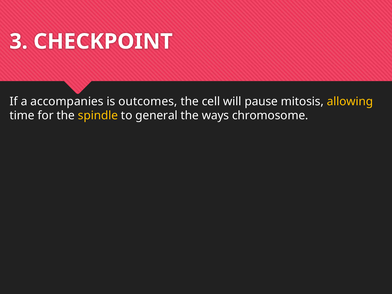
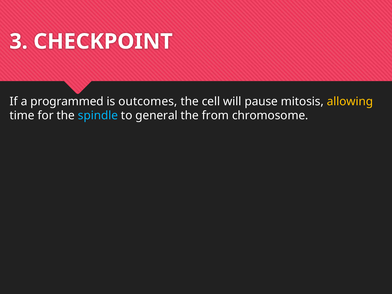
accompanies: accompanies -> programmed (67, 101)
spindle colour: yellow -> light blue (98, 116)
ways: ways -> from (215, 116)
